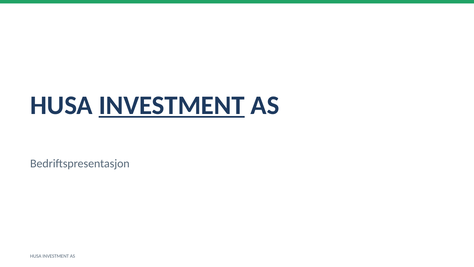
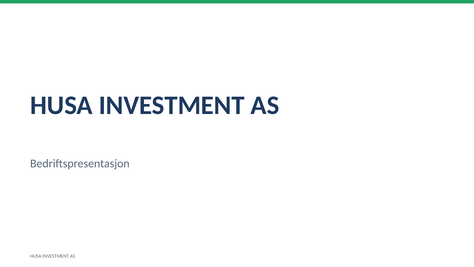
INVESTMENT underline: present -> none (172, 105)
